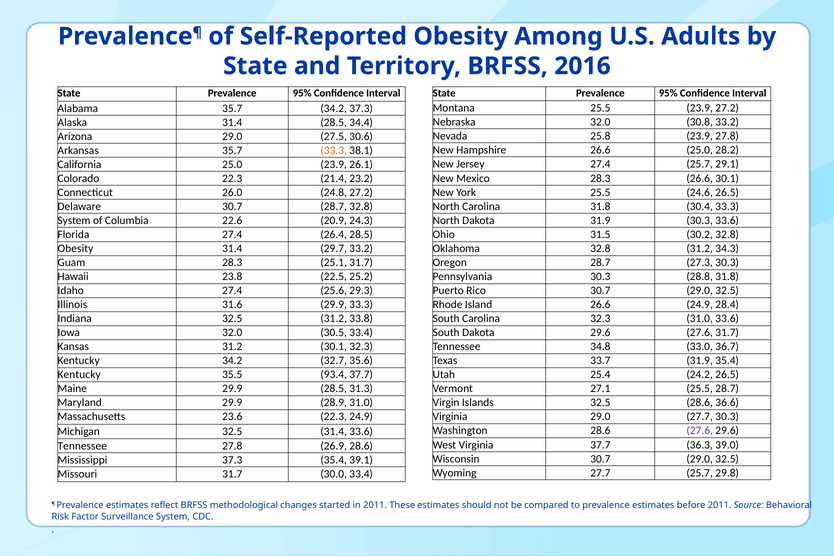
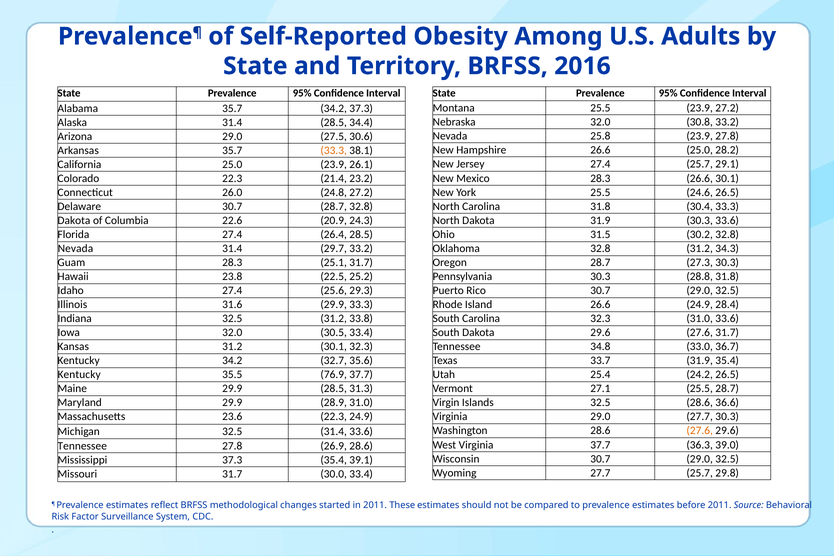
System: System -> Dakota (74, 221)
Obesity: Obesity -> Nevada (76, 249)
93.4: 93.4 -> 76.9 (334, 375)
27.6 colour: purple -> orange (700, 431)
